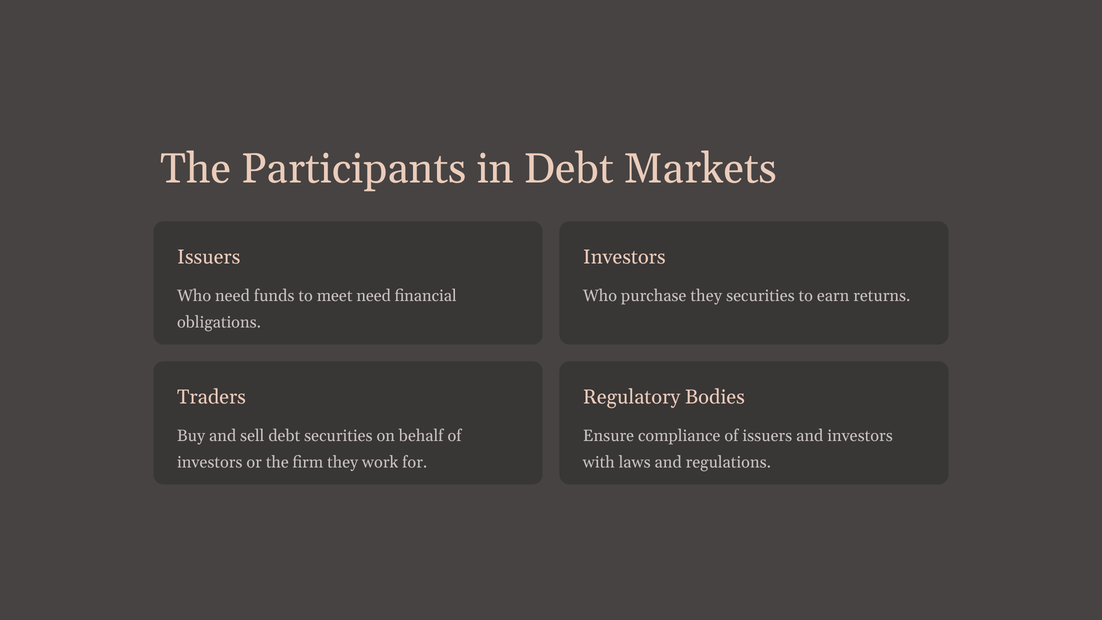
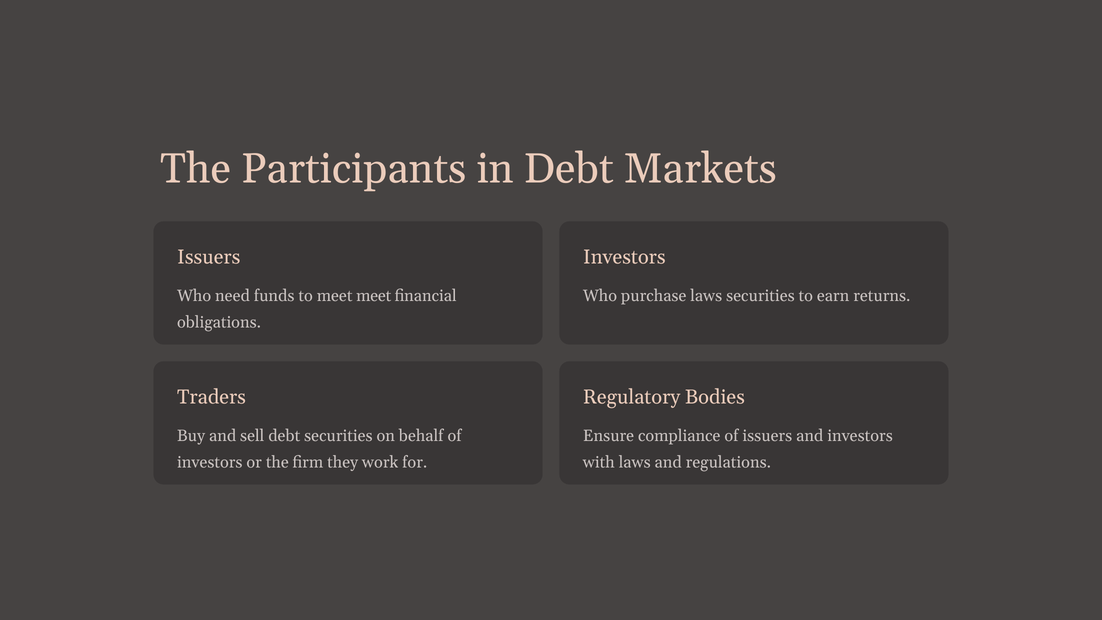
meet need: need -> meet (374, 296)
purchase they: they -> laws (706, 296)
